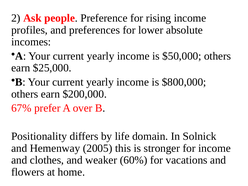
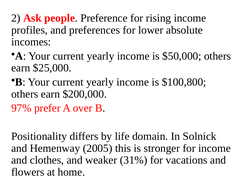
$800,000: $800,000 -> $100,800 (184, 82)
67%: 67% -> 97% (21, 108)
60%: 60% -> 31% (134, 160)
